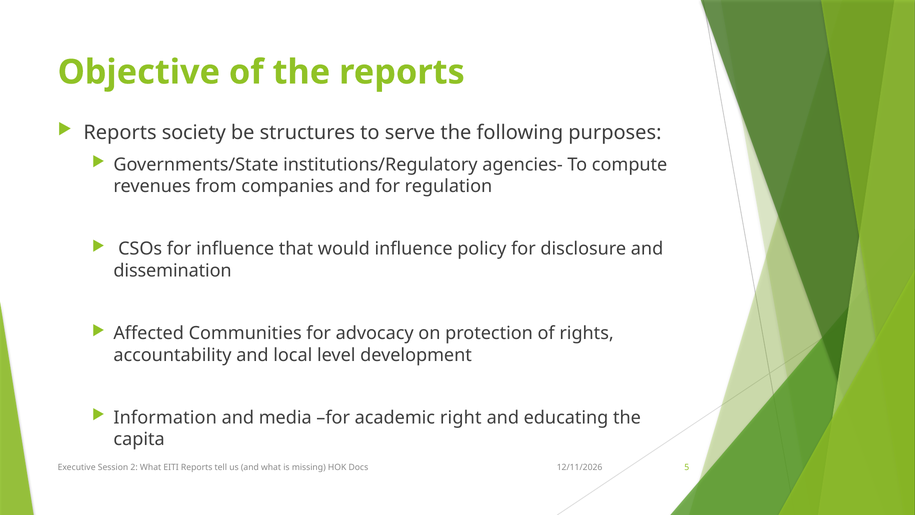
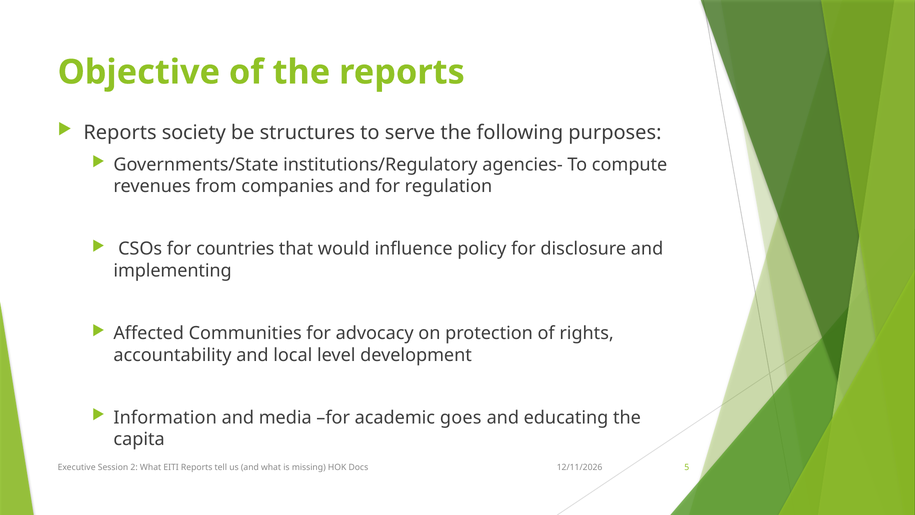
for influence: influence -> countries (235, 249)
dissemination: dissemination -> implementing (173, 271)
right: right -> goes (461, 417)
